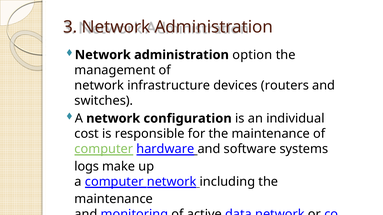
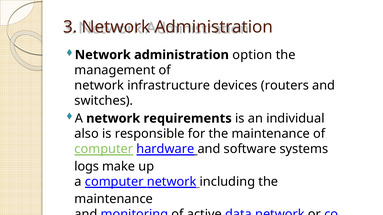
configuration: configuration -> requirements (188, 119)
cost: cost -> also (87, 134)
